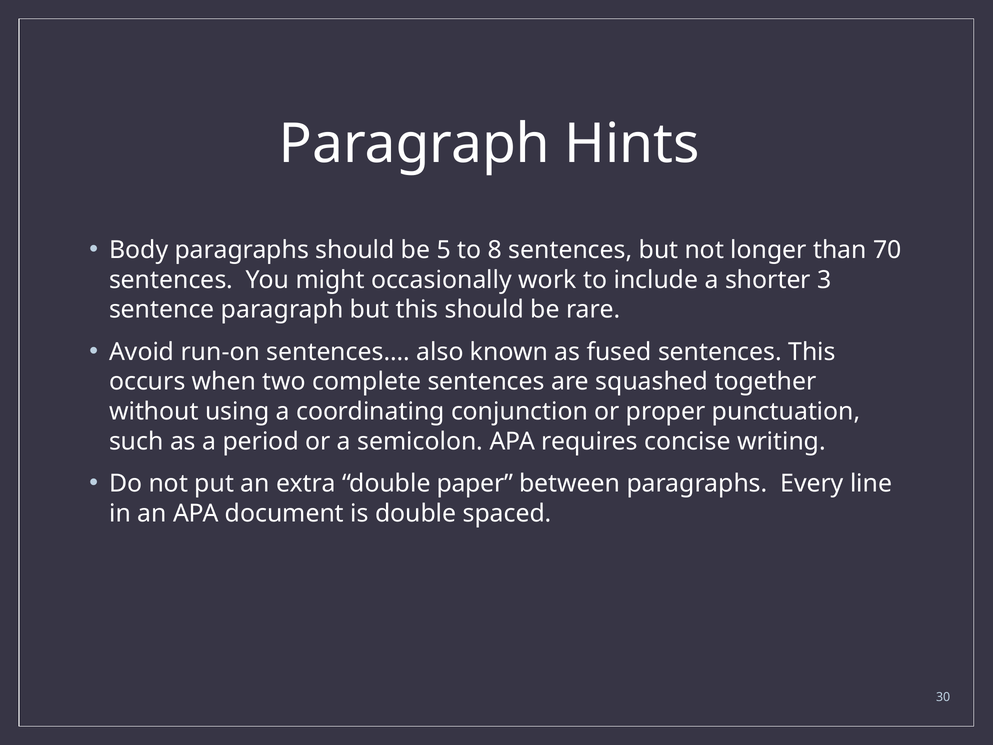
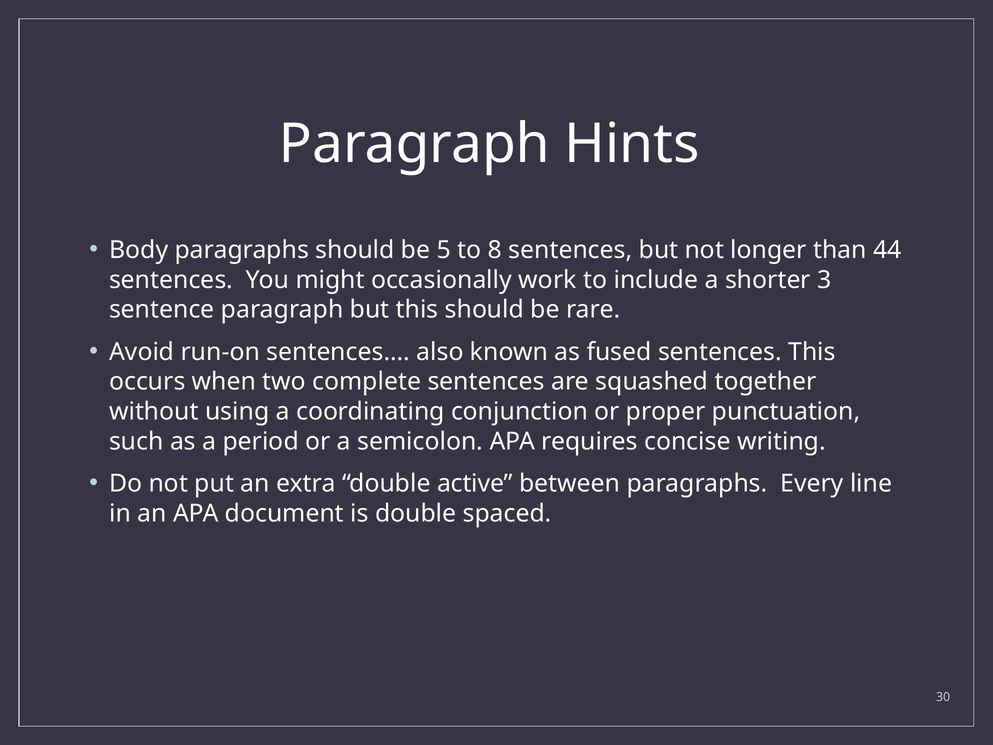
70: 70 -> 44 (887, 250)
paper: paper -> active (475, 483)
